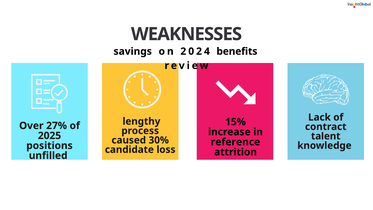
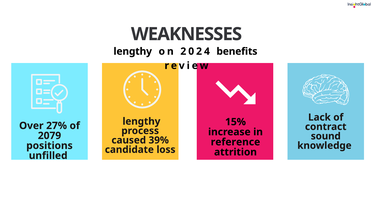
savings: savings -> lengthy (133, 51)
2025: 2025 -> 2079 (49, 136)
talent: talent -> sound (326, 136)
30%: 30% -> 39% (159, 140)
